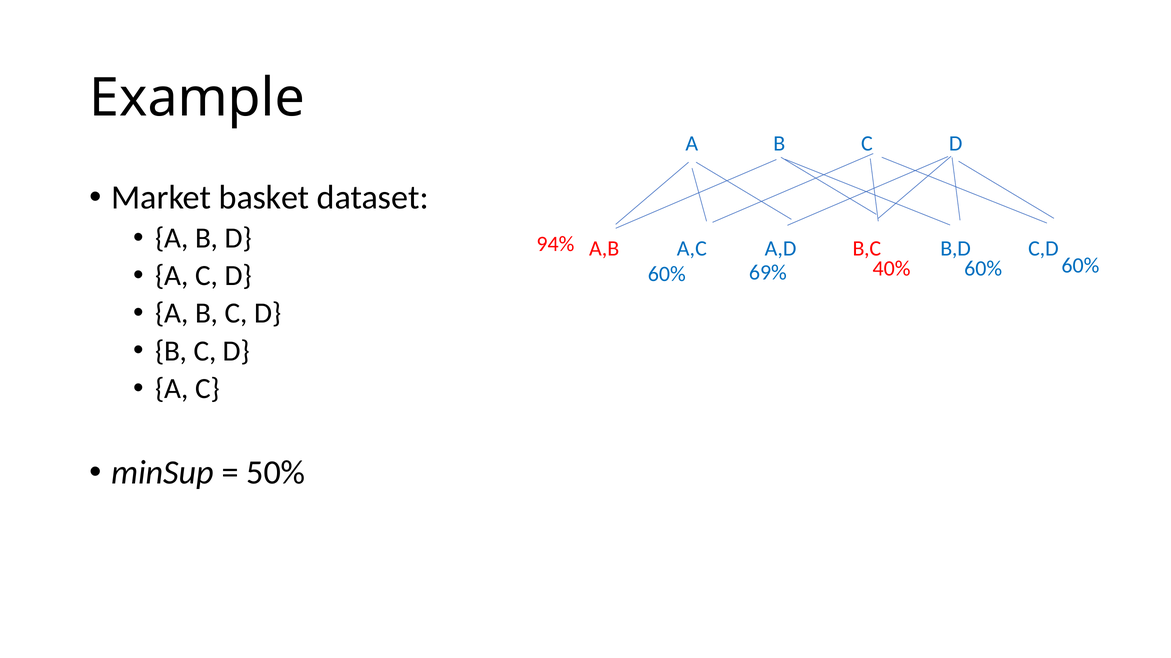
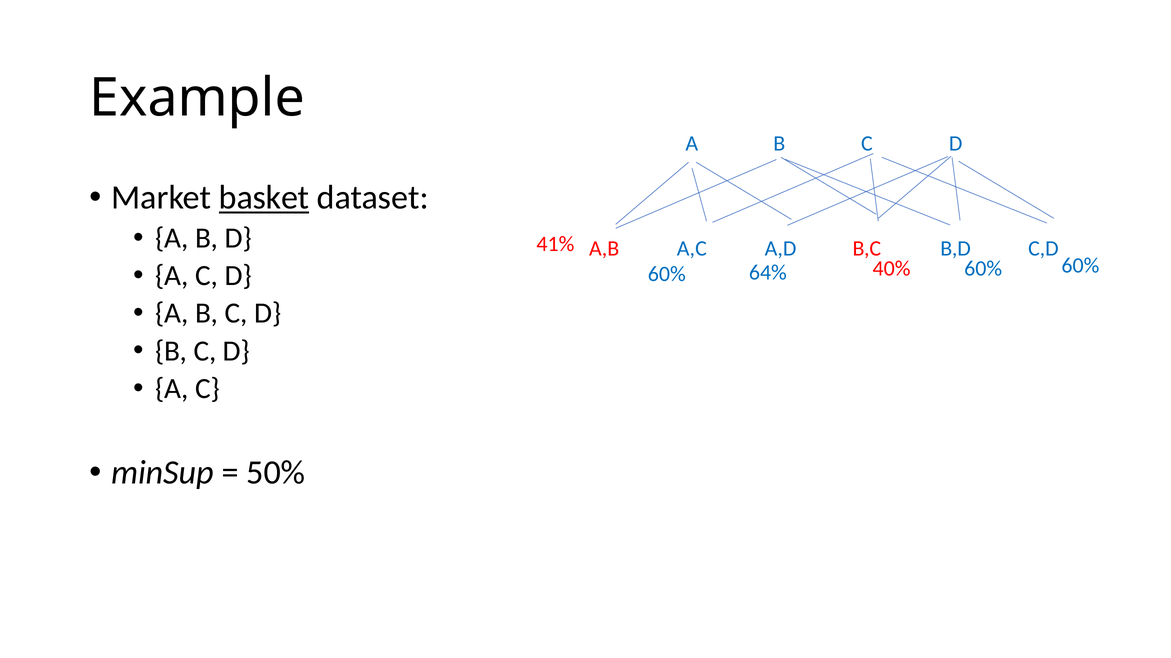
basket underline: none -> present (264, 198)
94%: 94% -> 41% (555, 244)
69%: 69% -> 64% (768, 273)
